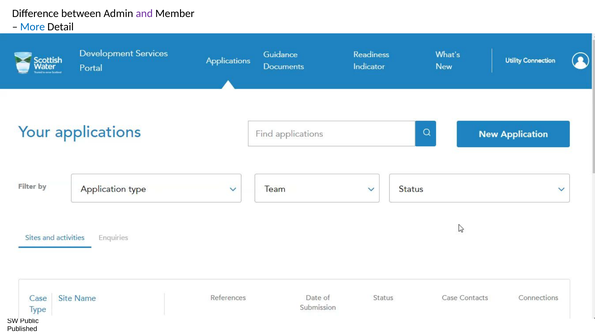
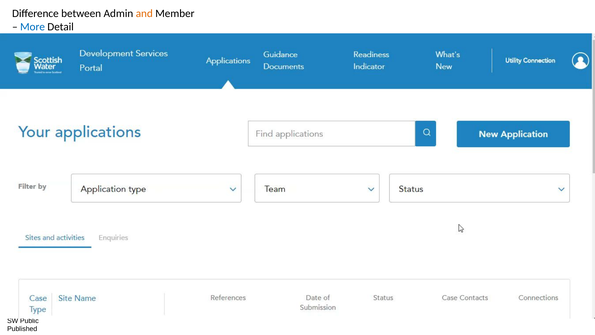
and colour: purple -> orange (144, 13)
